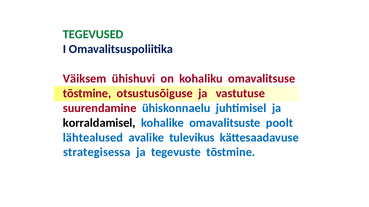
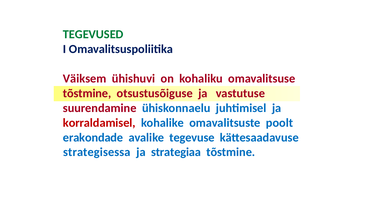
korraldamisel colour: black -> red (99, 123)
lähtealused: lähtealused -> erakondade (93, 138)
tulevikus: tulevikus -> tegevuse (192, 138)
tegevuste: tegevuste -> strategiaa (176, 153)
